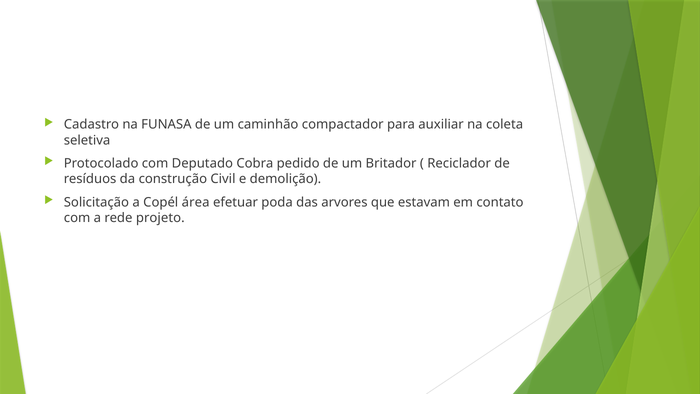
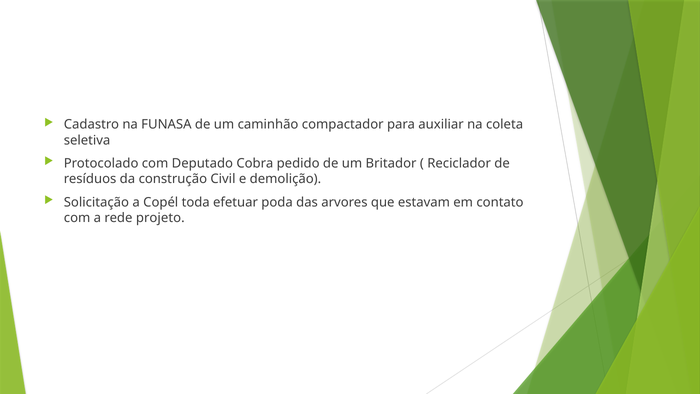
área: área -> toda (196, 202)
